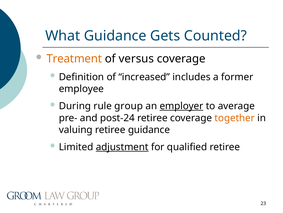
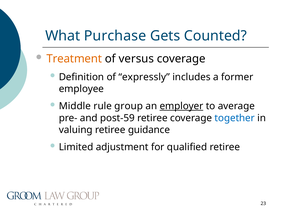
What Guidance: Guidance -> Purchase (115, 36)
increased: increased -> expressly (144, 77)
During: During -> Middle (75, 106)
post-24: post-24 -> post-59 (117, 118)
together colour: orange -> blue (235, 118)
adjustment underline: present -> none (122, 147)
